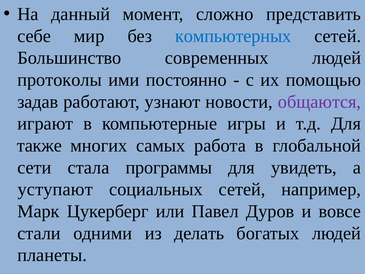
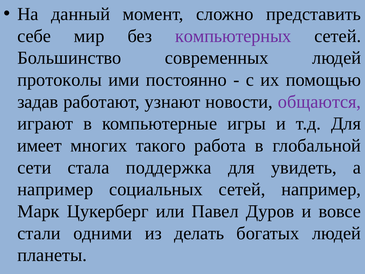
компьютерных colour: blue -> purple (233, 36)
также: также -> имеет (39, 145)
самых: самых -> такого (161, 145)
программы: программы -> поддержка (169, 167)
уступают: уступают -> например (55, 189)
